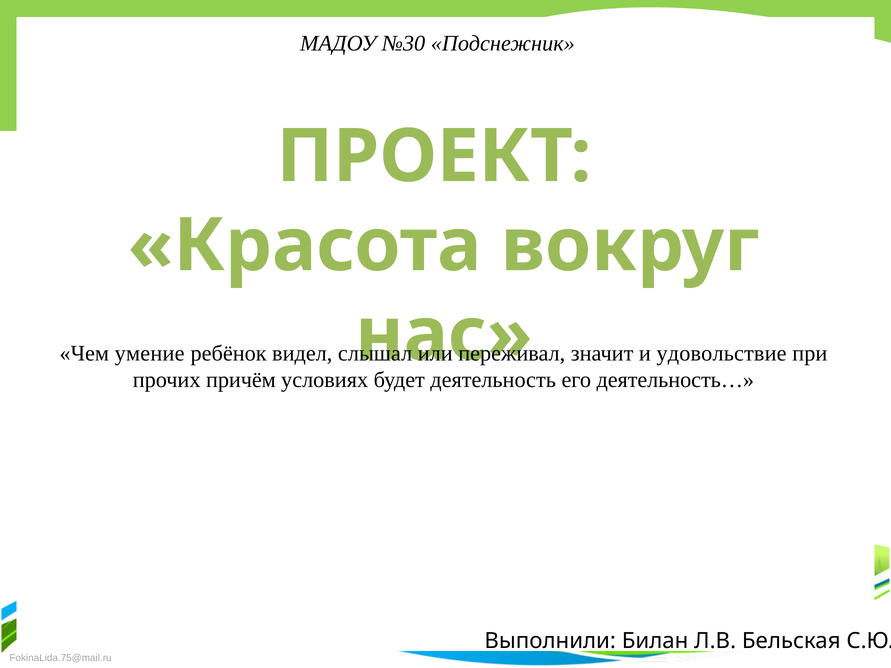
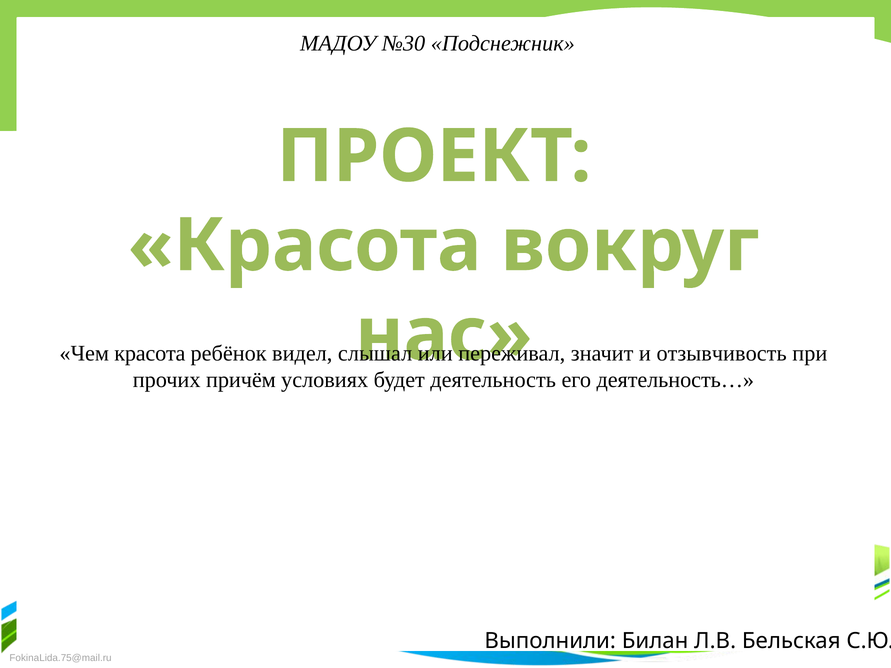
Чем умение: умение -> красота (150, 353)
удовольствие: удовольствие -> отзывчивость (722, 353)
